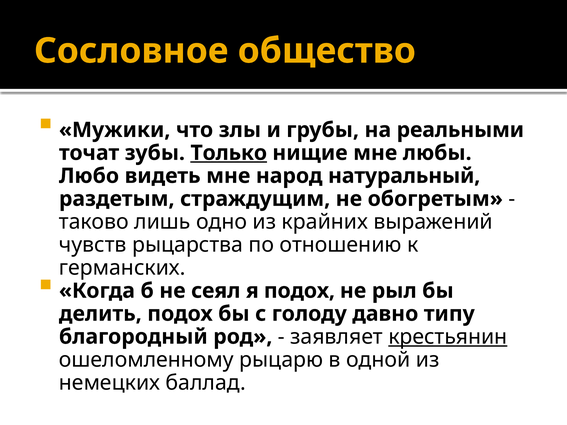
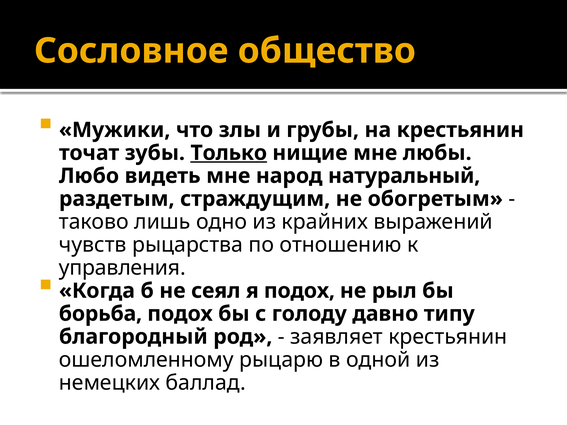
на реальными: реальными -> крестьянин (460, 130)
германских: германских -> управления (122, 268)
делить: делить -> борьба (100, 314)
крестьянин underline: present -> none (448, 337)
